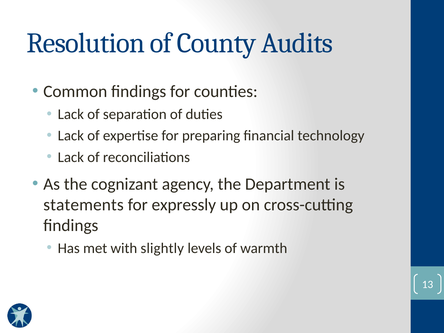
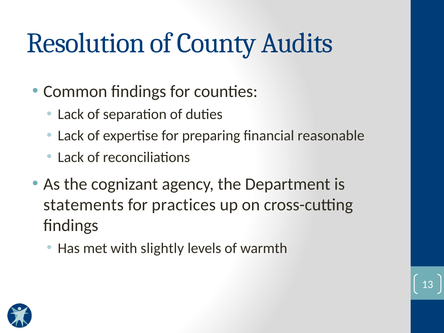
technology: technology -> reasonable (331, 136)
expressly: expressly -> practices (184, 205)
